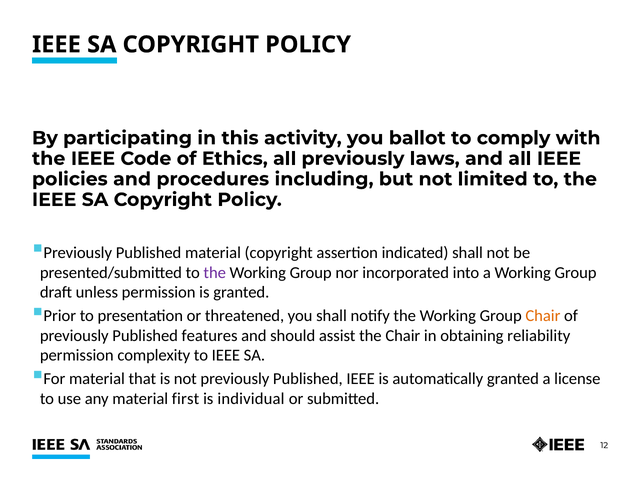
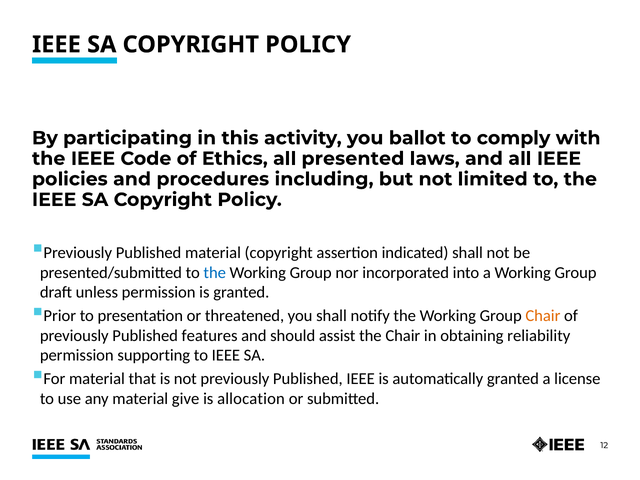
all previously: previously -> presented (353, 159)
the colour: purple -> blue (215, 273)
complexity: complexity -> supporting (154, 355)
first: first -> give (186, 399)
individual: individual -> allocation (251, 399)
